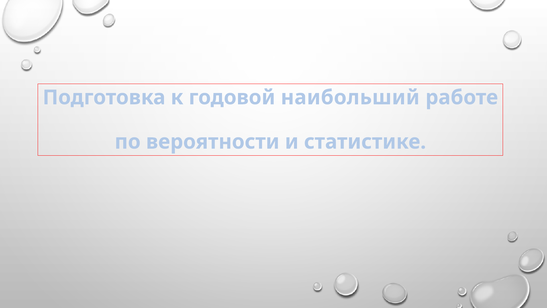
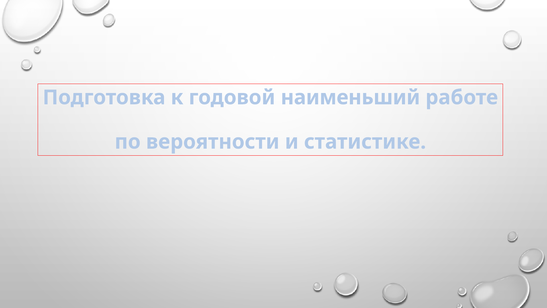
наибольший: наибольший -> наименьший (350, 97)
